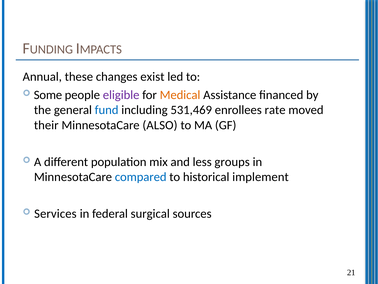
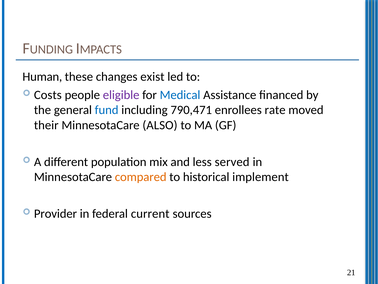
Annual: Annual -> Human (42, 76)
Some: Some -> Costs (48, 95)
Medical colour: orange -> blue (180, 95)
531,469: 531,469 -> 790,471 (191, 110)
groups: groups -> served (232, 162)
compared colour: blue -> orange (141, 177)
Services: Services -> Provider (55, 213)
surgical: surgical -> current (150, 213)
